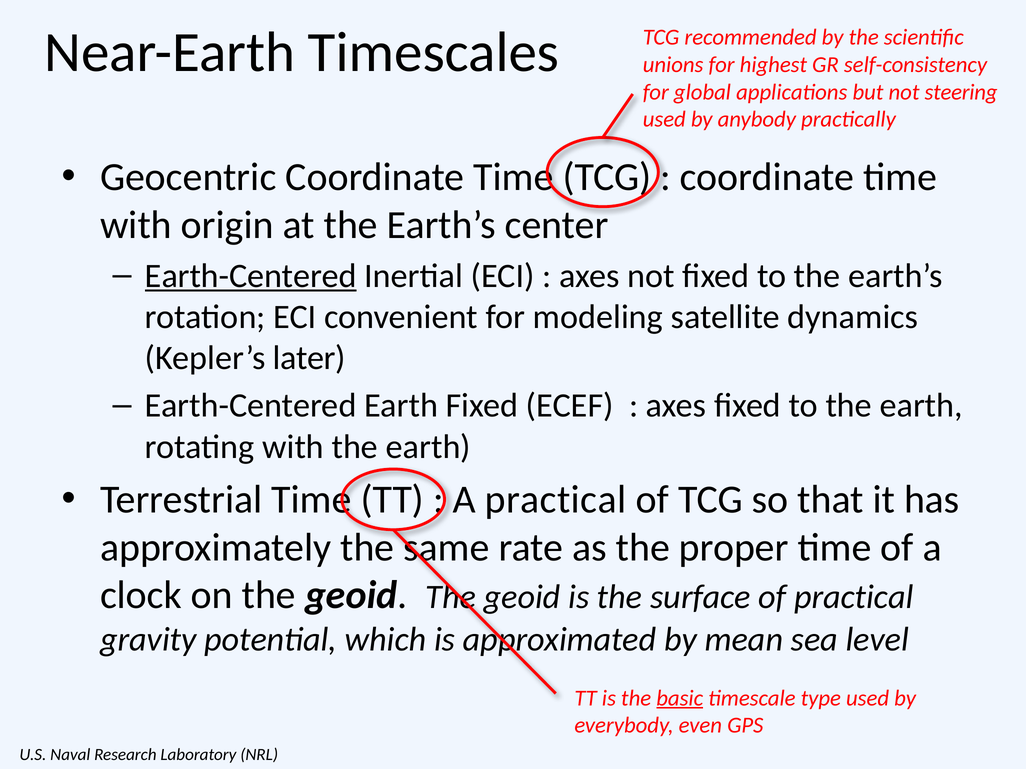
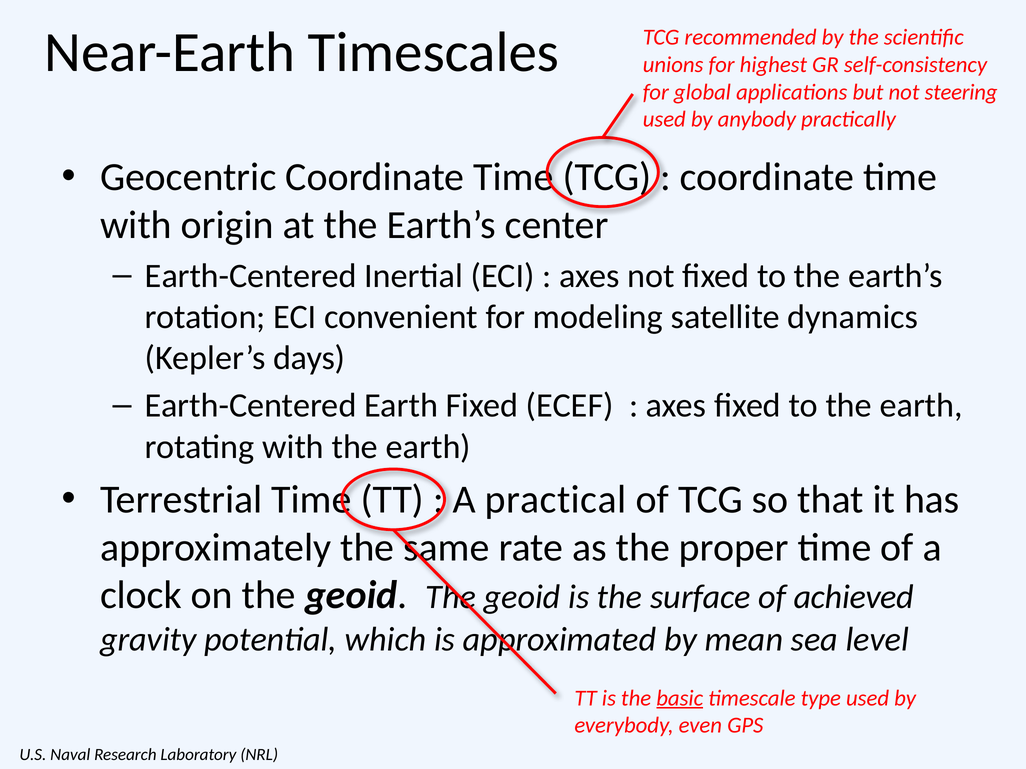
Earth-Centered underline: present -> none (251, 276)
later: later -> days (309, 358)
of practical: practical -> achieved (854, 598)
